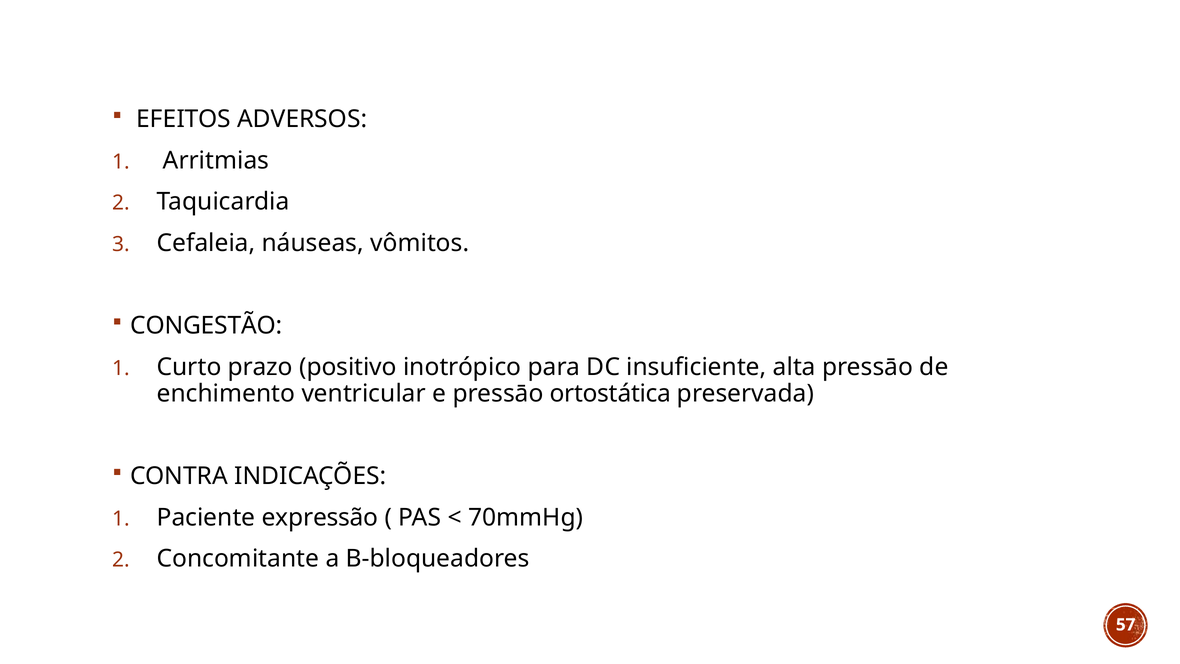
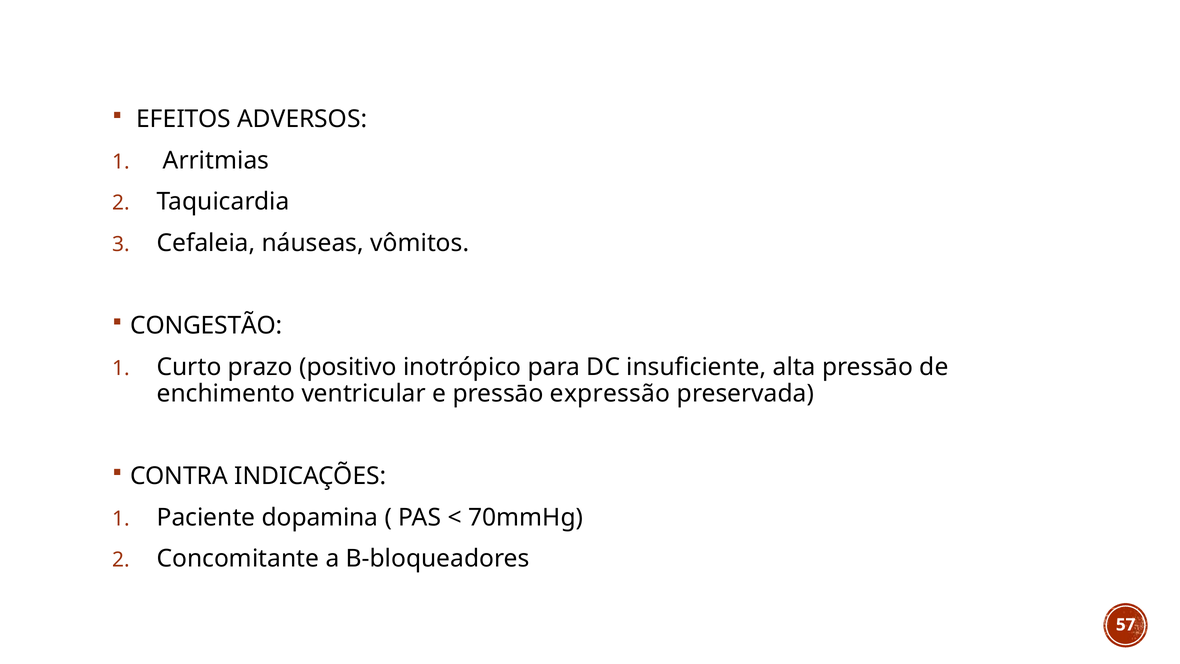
ortostática: ortostática -> expressão (610, 393)
expressão: expressão -> dopamina (320, 517)
